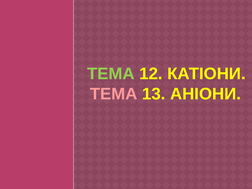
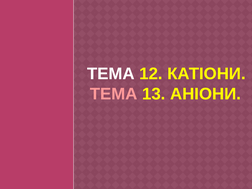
ТЕМА colour: light green -> white (111, 74)
